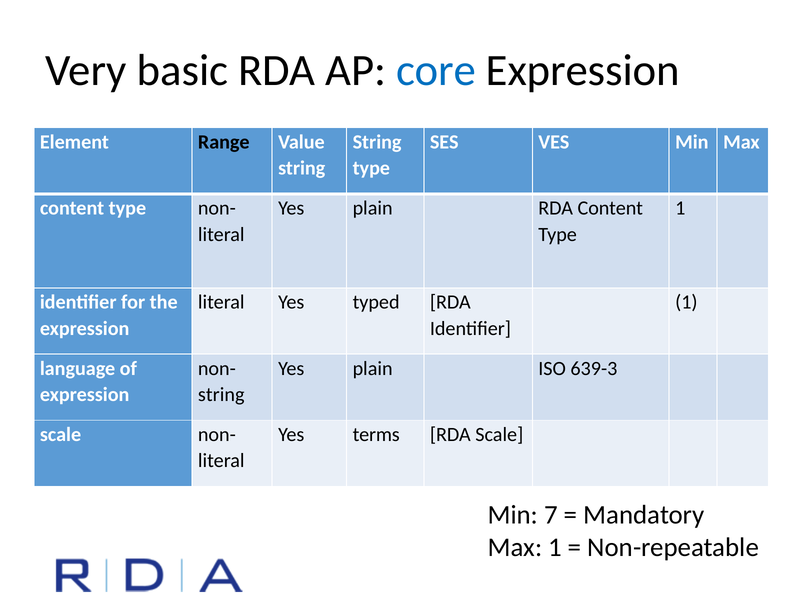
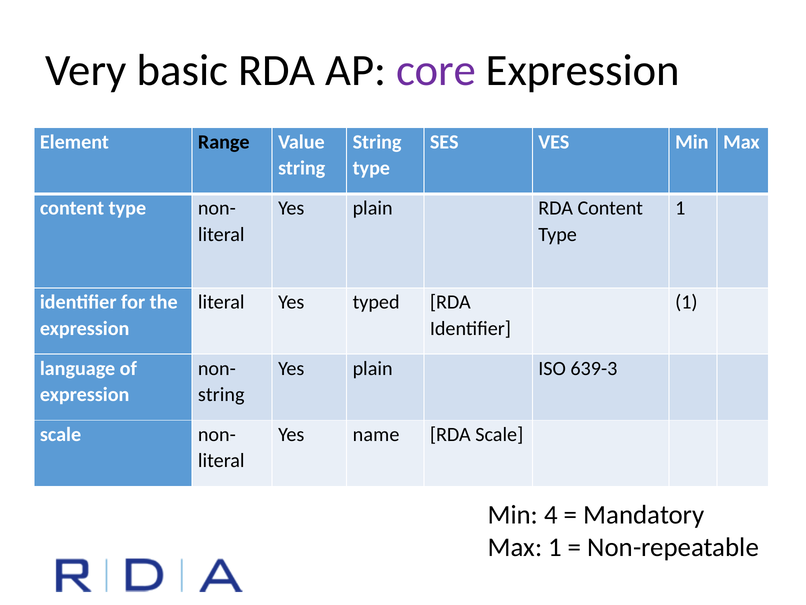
core colour: blue -> purple (436, 71)
terms: terms -> name (376, 434)
7: 7 -> 4 (551, 514)
